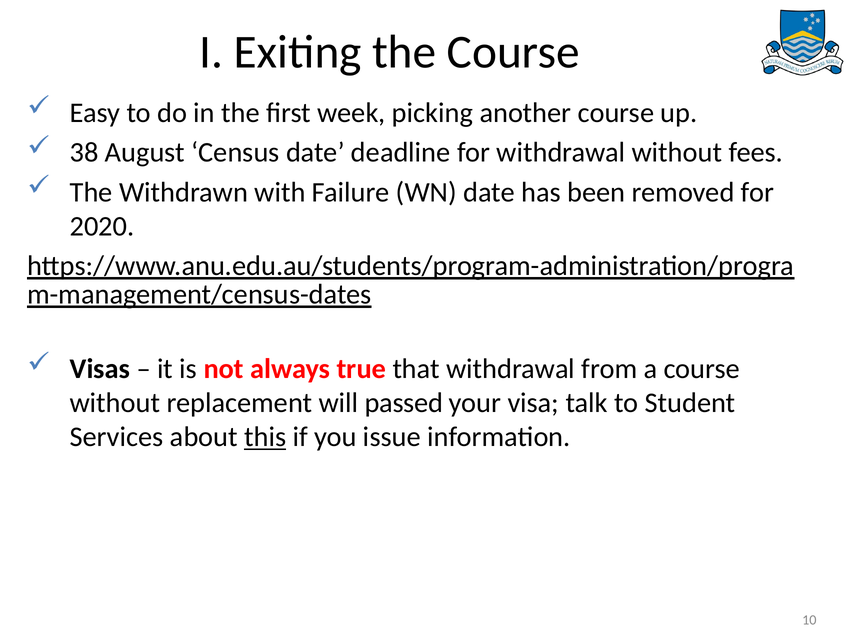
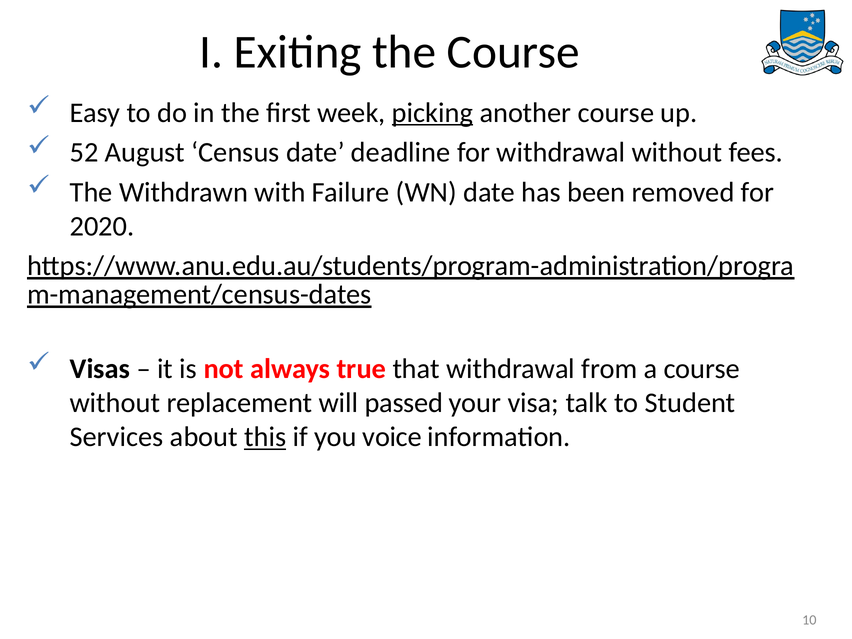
picking underline: none -> present (433, 113)
38: 38 -> 52 (84, 152)
issue: issue -> voice (392, 437)
